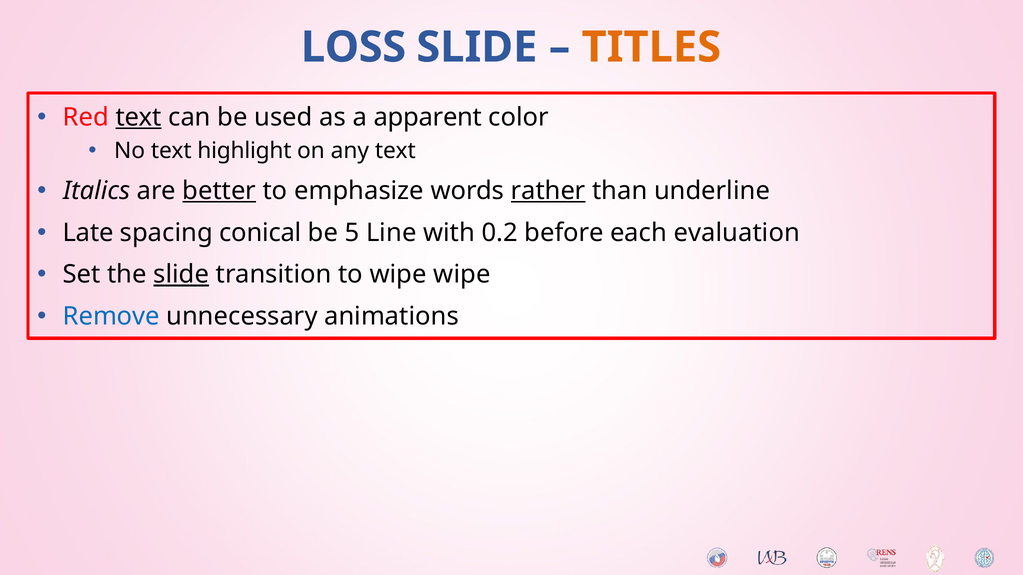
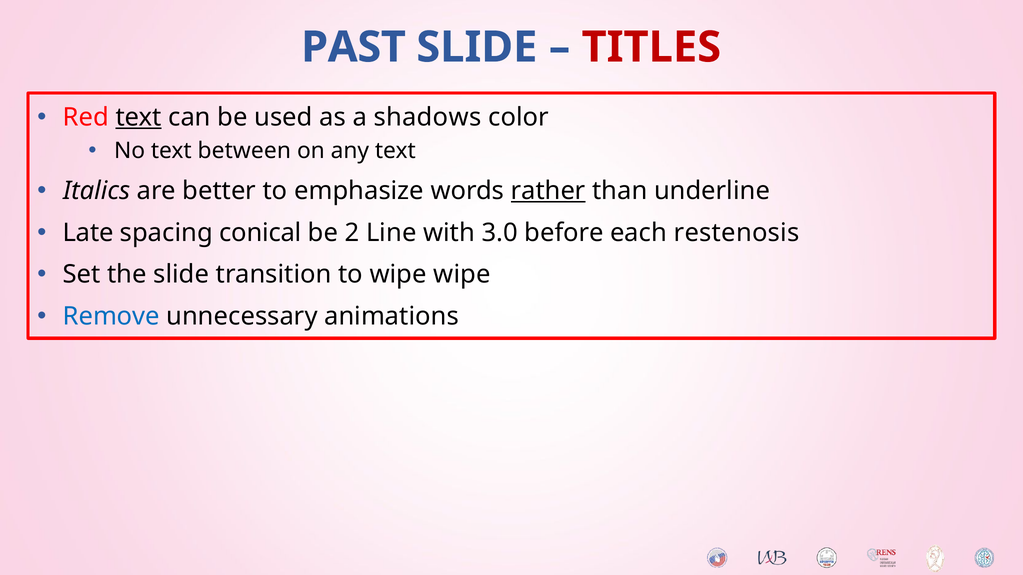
LOSS: LOSS -> PAST (354, 47)
TITLES colour: orange -> red (651, 47)
apparent: apparent -> shadows (428, 118)
highlight: highlight -> between (244, 151)
better underline: present -> none (219, 191)
5: 5 -> 2 (352, 233)
0.2: 0.2 -> 3.0 (500, 233)
evaluation: evaluation -> restenosis (737, 233)
slide underline: present -> none (181, 275)
